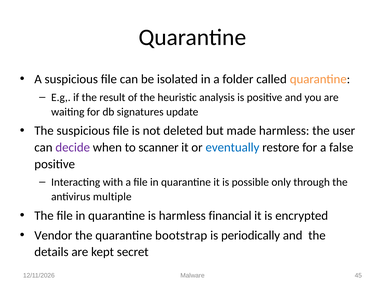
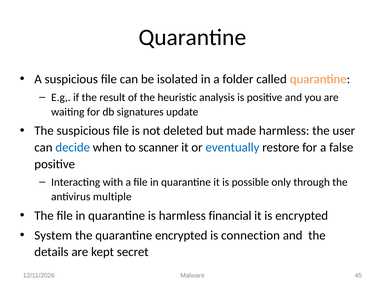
decide colour: purple -> blue (73, 147)
Vendor: Vendor -> System (53, 235)
quarantine bootstrap: bootstrap -> encrypted (181, 235)
periodically: periodically -> connection (250, 235)
